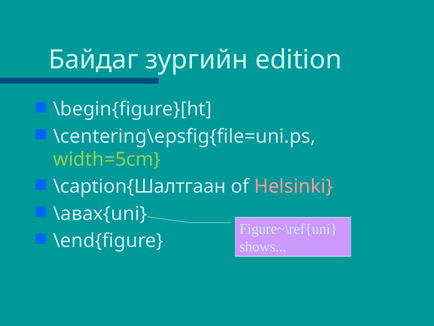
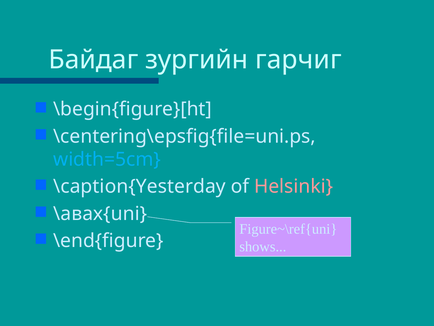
edition: edition -> гарчиг (298, 60)
width=5cm colour: light green -> light blue (107, 159)
\caption{Шалтгаан: \caption{Шалтгаан -> \caption{Yesterday (139, 186)
